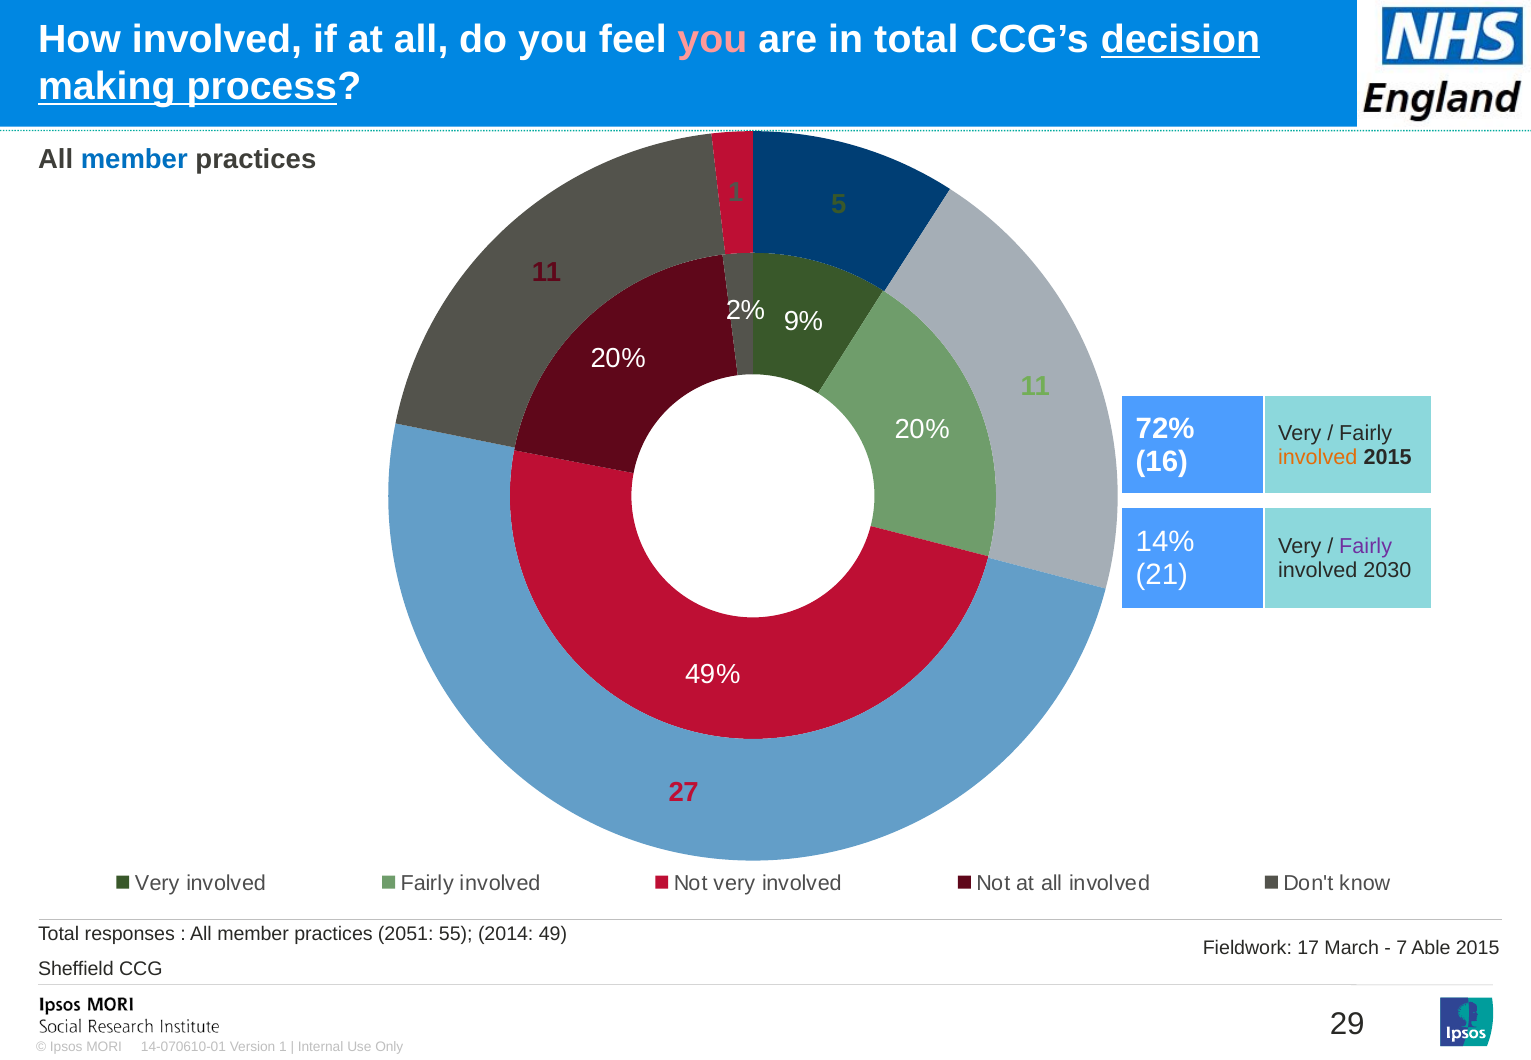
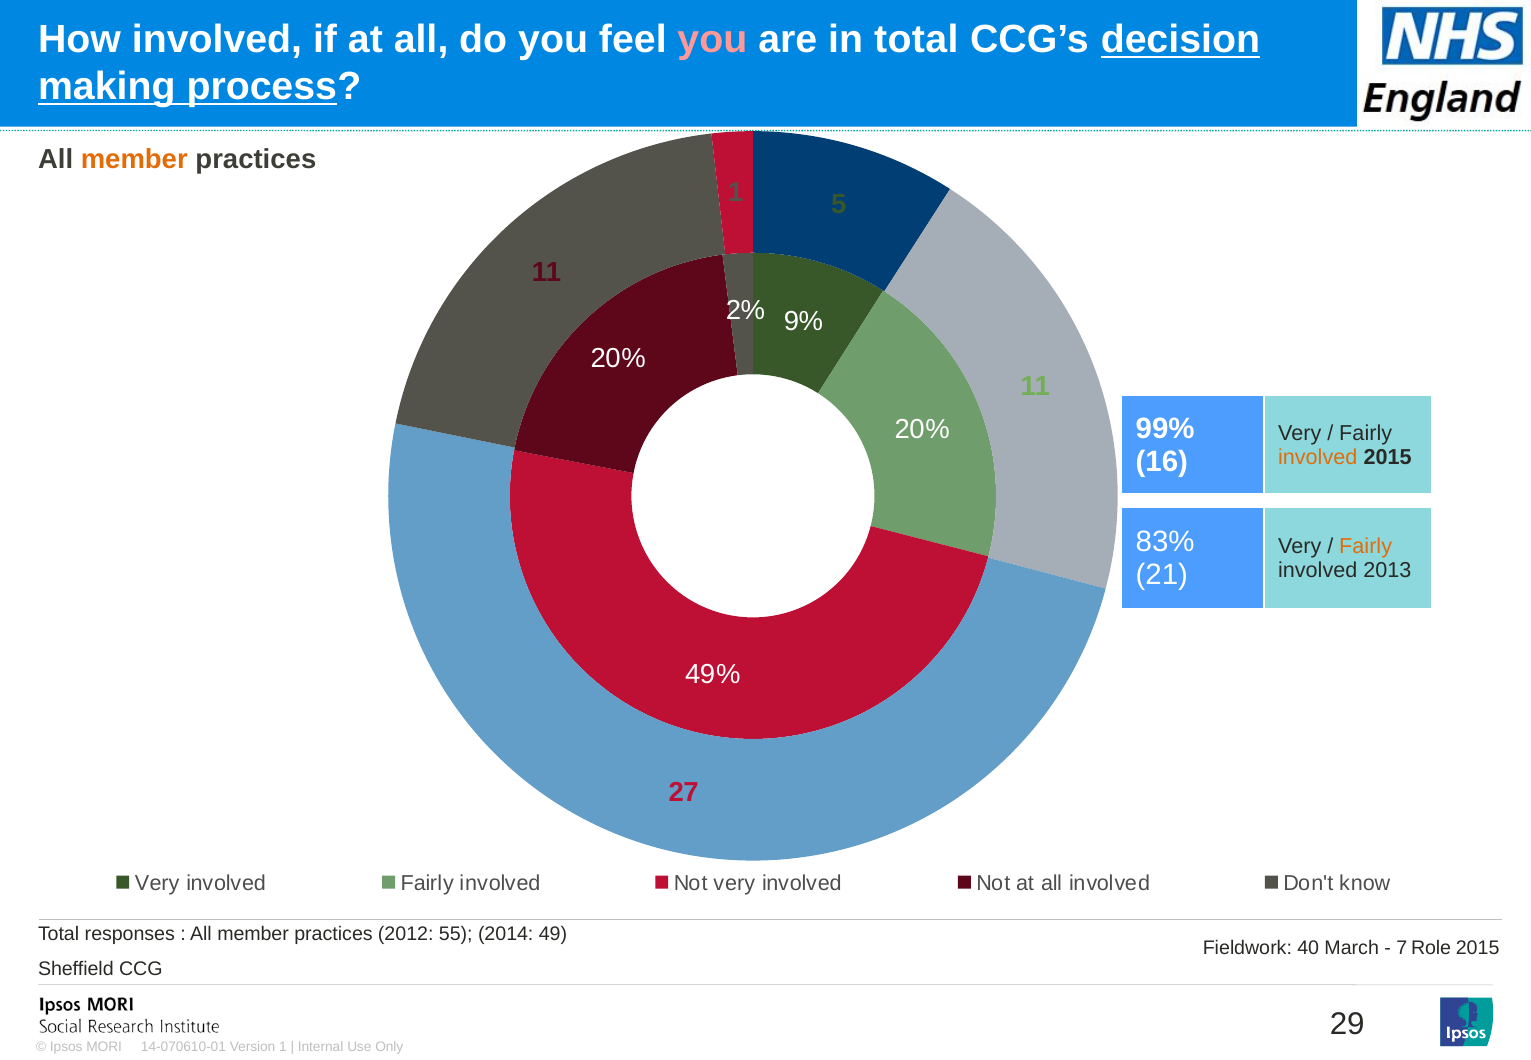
member colour: blue -> orange (134, 160)
72%: 72% -> 99% (1165, 429)
14%: 14% -> 83% (1165, 542)
Fairly colour: purple -> orange (1366, 546)
2030: 2030 -> 2013 (1387, 570)
2051: 2051 -> 2012 (406, 934)
17: 17 -> 40 (1308, 948)
Able: Able -> Role (1431, 948)
